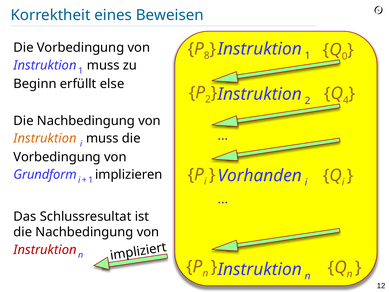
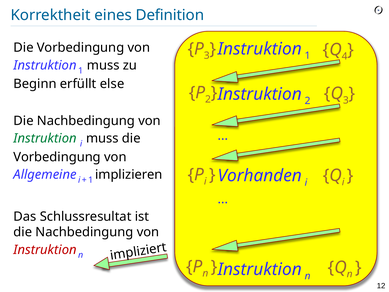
Beweisen: Beweisen -> Definition (170, 15)
8: 8 -> 3 (207, 55)
0: 0 -> 4 (345, 56)
4: 4 -> 3 (346, 100)
Instruktion colour: orange -> green (45, 138)
Grundform: Grundform -> Allgemeine (45, 175)
